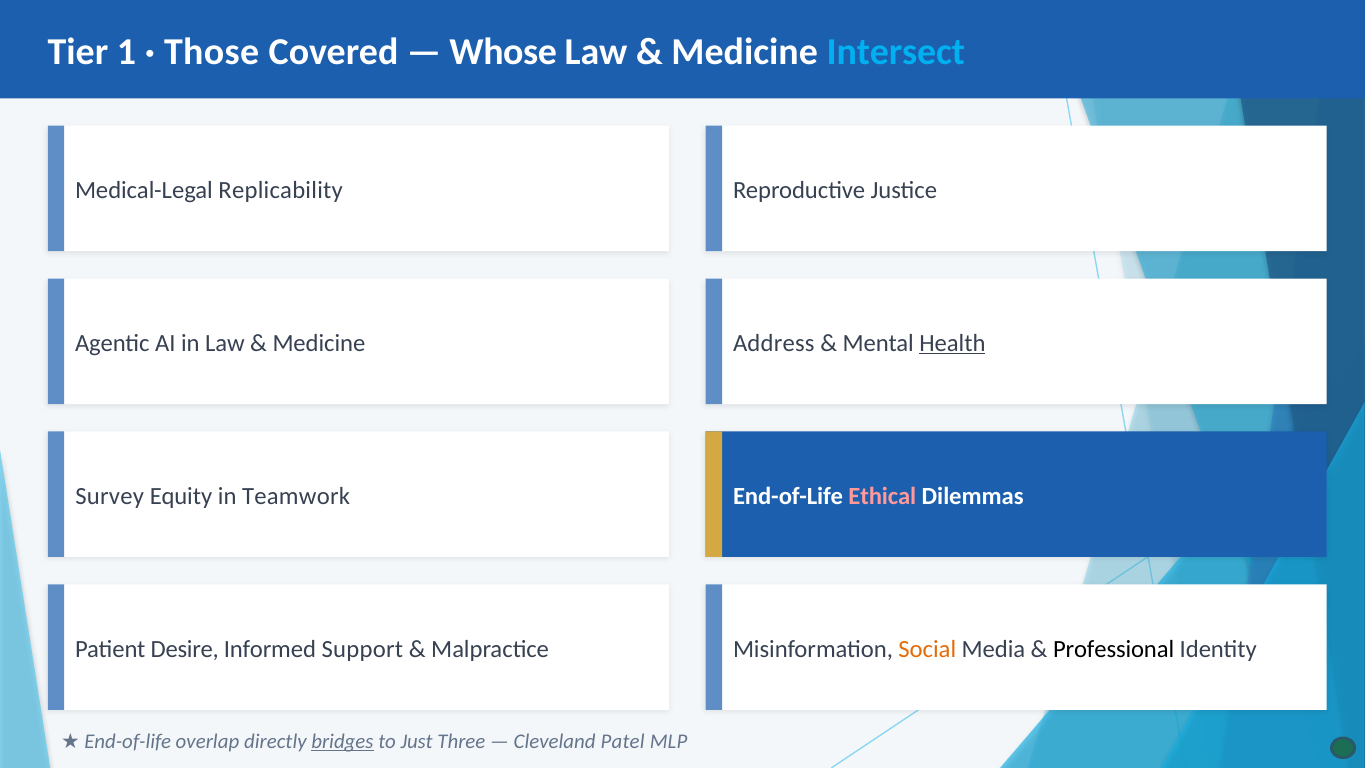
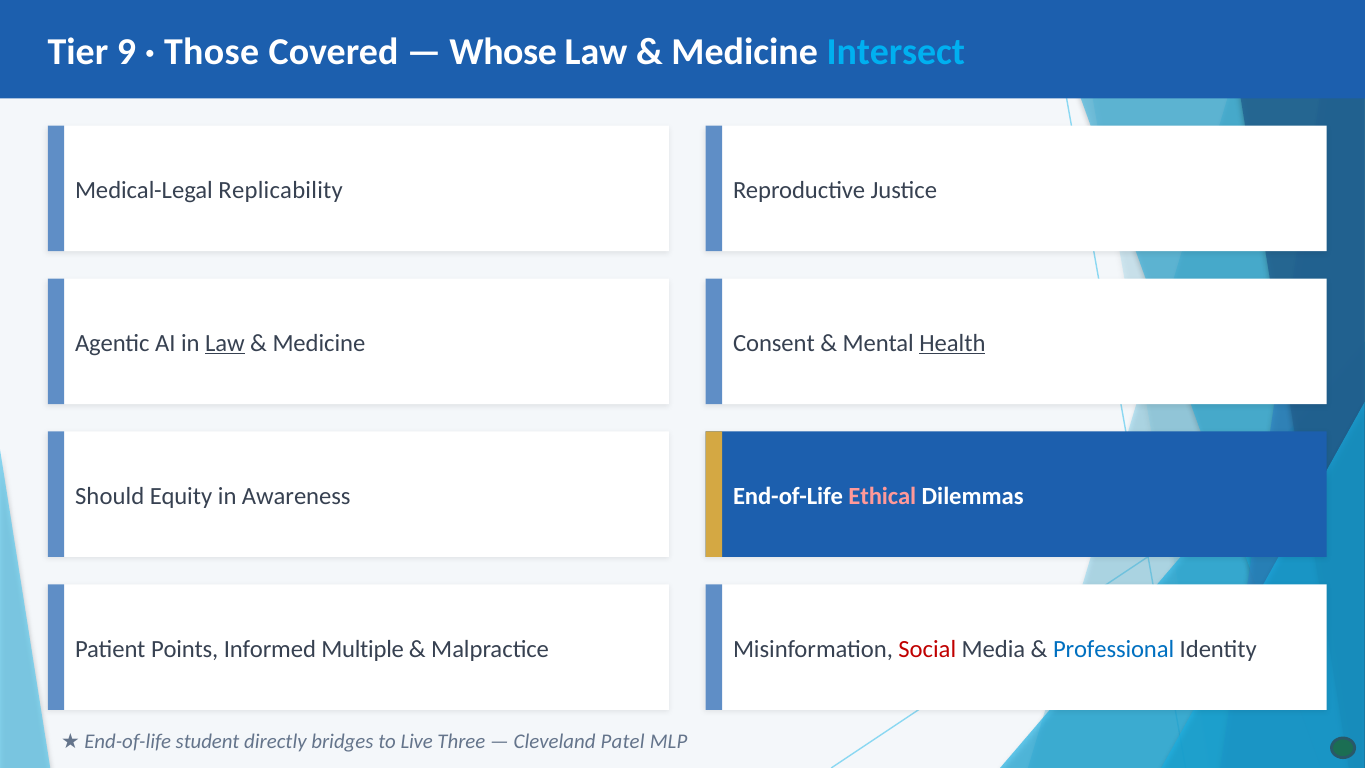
1: 1 -> 9 (126, 52)
Law underline: none -> present (225, 343)
Address: Address -> Consent (774, 343)
Survey: Survey -> Should (110, 496)
Teamwork: Teamwork -> Awareness (296, 496)
Desire: Desire -> Points (185, 649)
Support: Support -> Multiple (363, 649)
Social colour: orange -> red (927, 649)
Professional colour: black -> blue (1114, 649)
overlap: overlap -> student (208, 741)
bridges underline: present -> none (342, 741)
Just: Just -> Live (417, 741)
